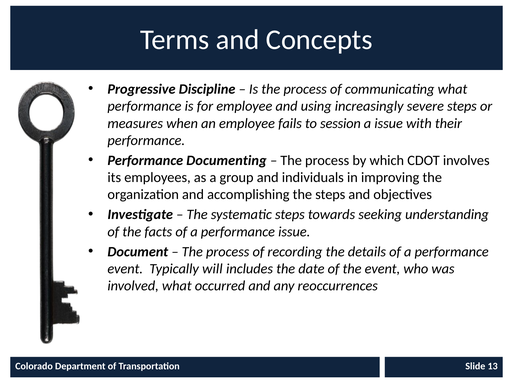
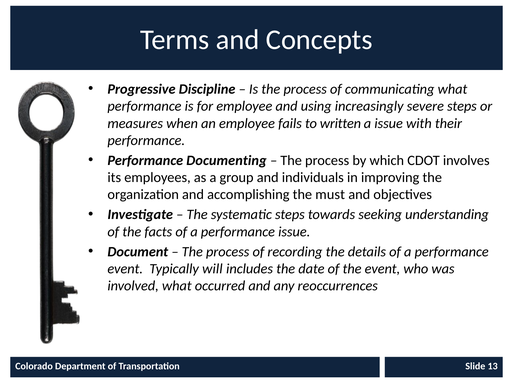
session: session -> written (340, 123)
the steps: steps -> must (330, 194)
